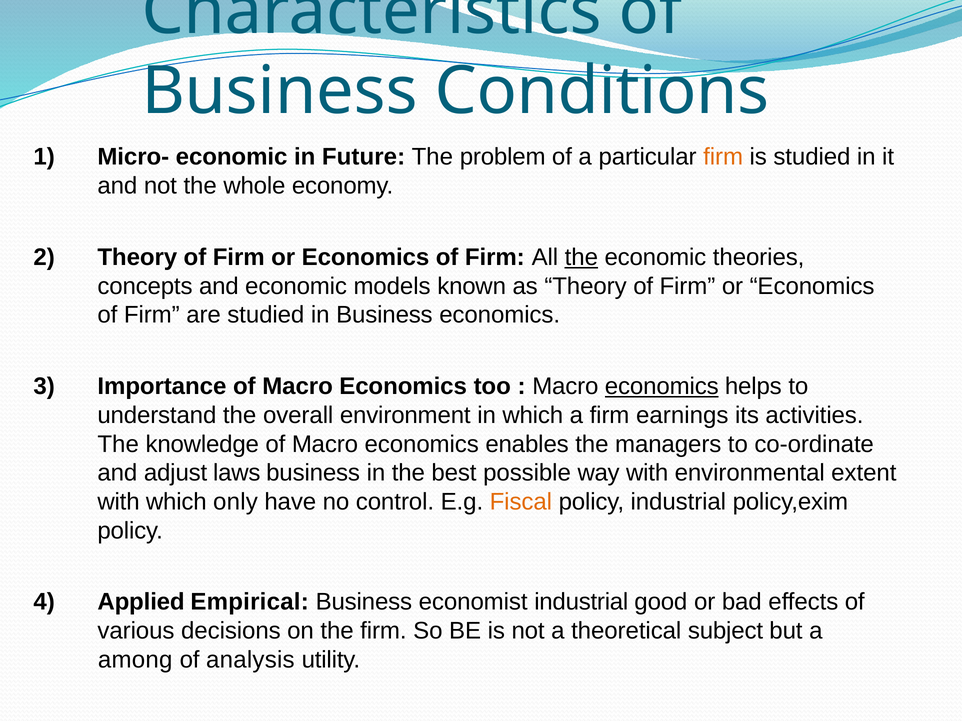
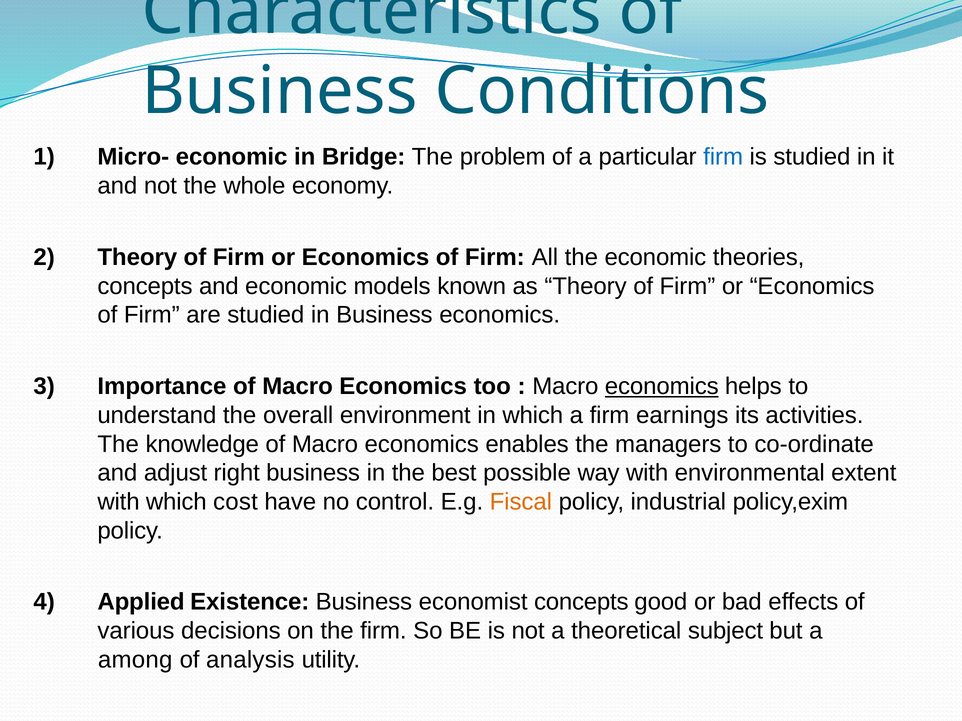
Future: Future -> Bridge (364, 157)
firm colour: orange -> blue (723, 157)
the underline: present -> none (581, 258)
laws: laws -> right (237, 473)
only: only -> cost (235, 502)
Empirical: Empirical -> Existence (250, 602)
economist industrial: industrial -> concepts (581, 602)
